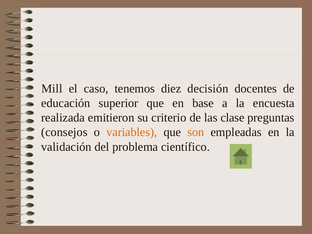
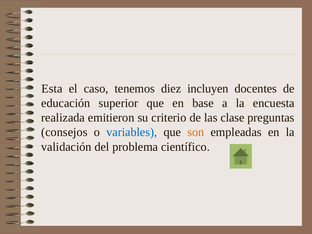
Mill: Mill -> Esta (52, 89)
decisión: decisión -> incluyen (208, 89)
variables colour: orange -> blue (132, 132)
